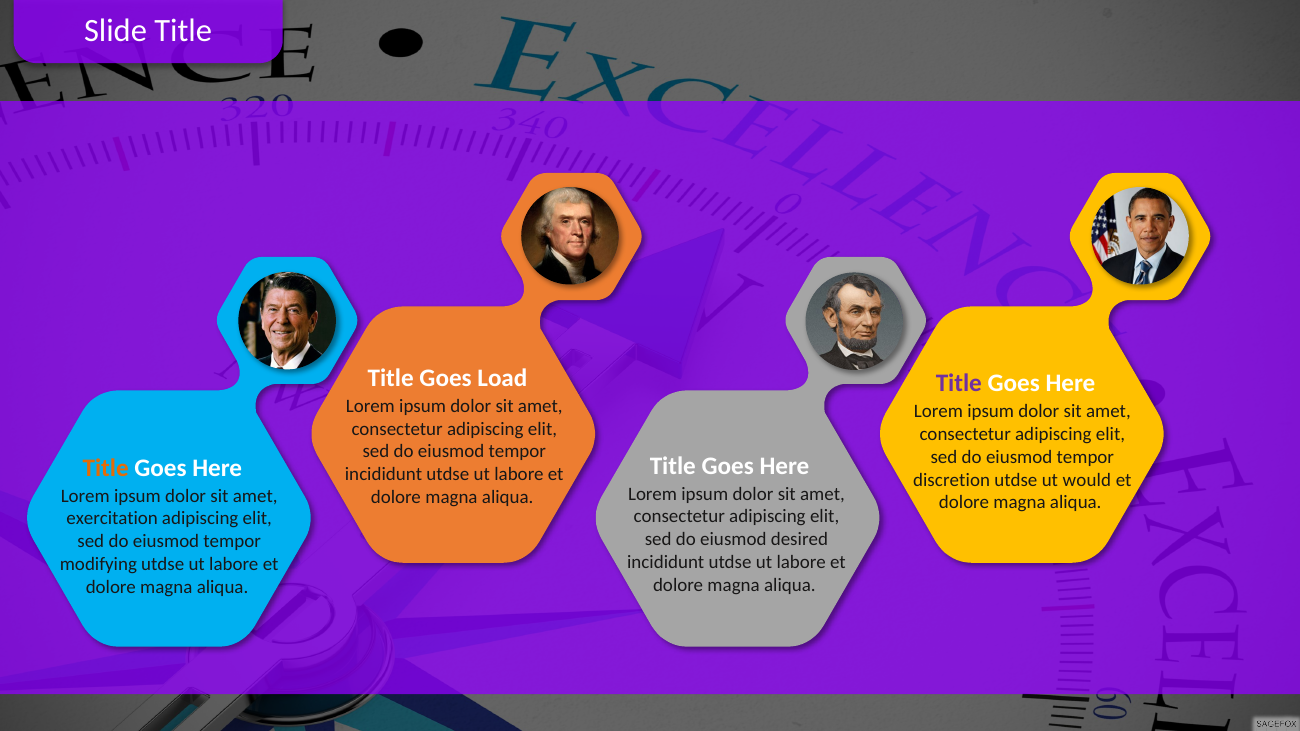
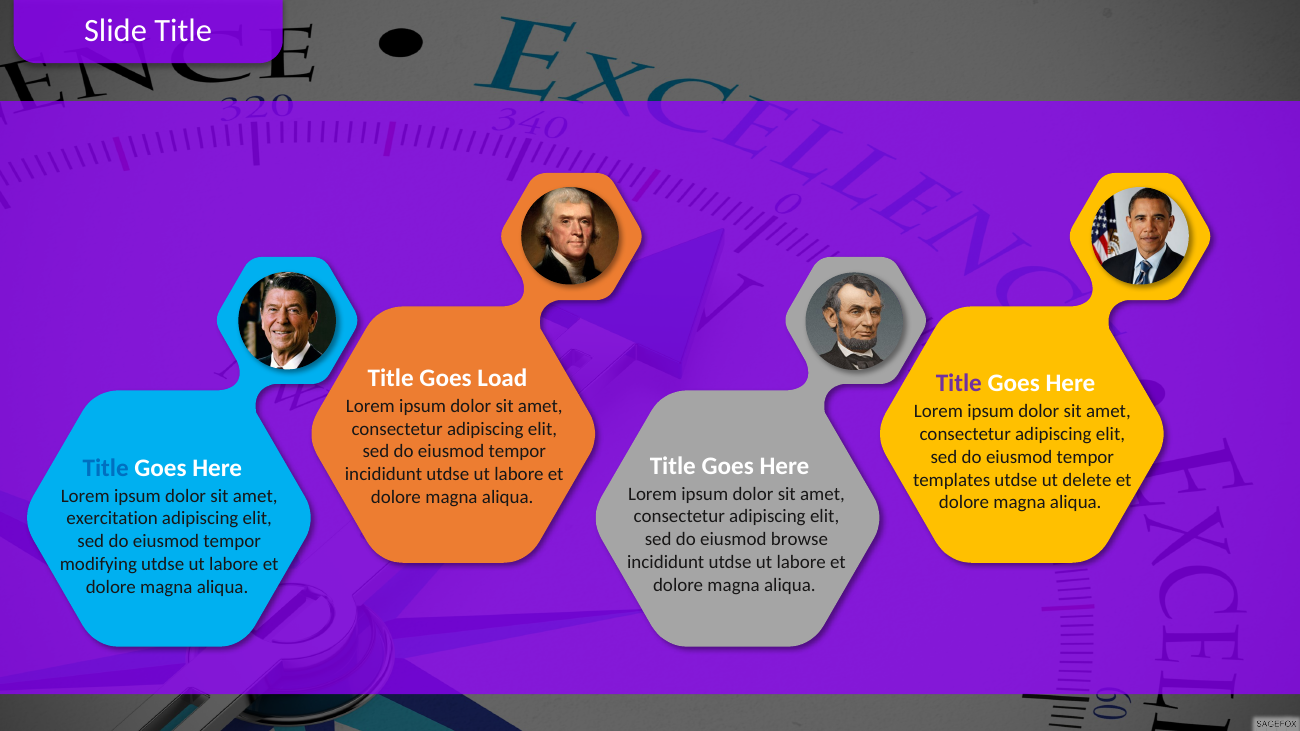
Title colour: orange -> blue (106, 468)
discretion: discretion -> templates (952, 480)
would: would -> delete (1087, 480)
desired: desired -> browse (799, 540)
